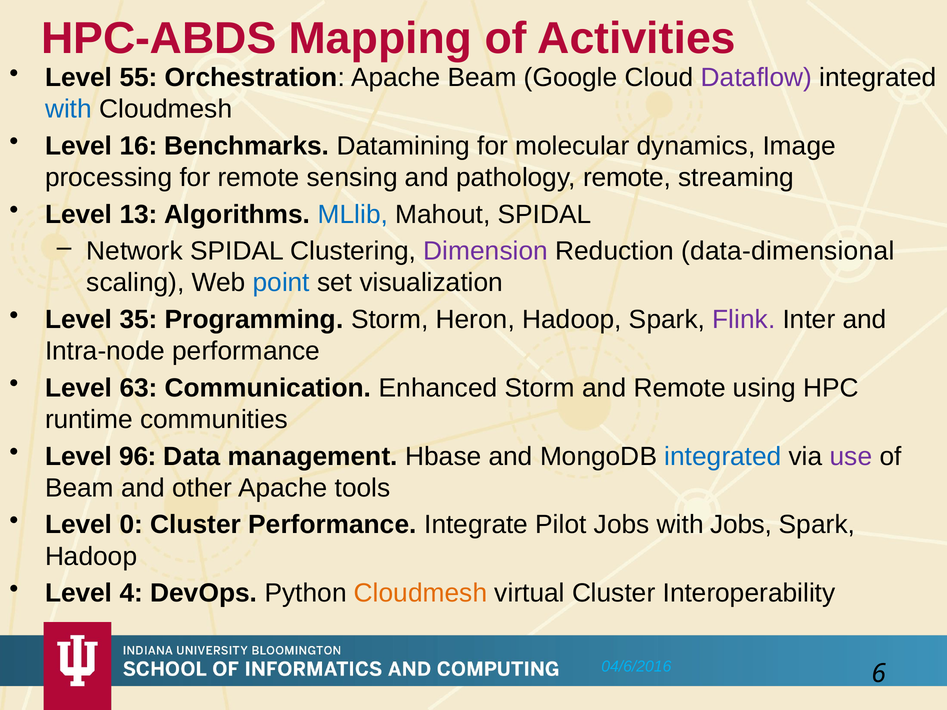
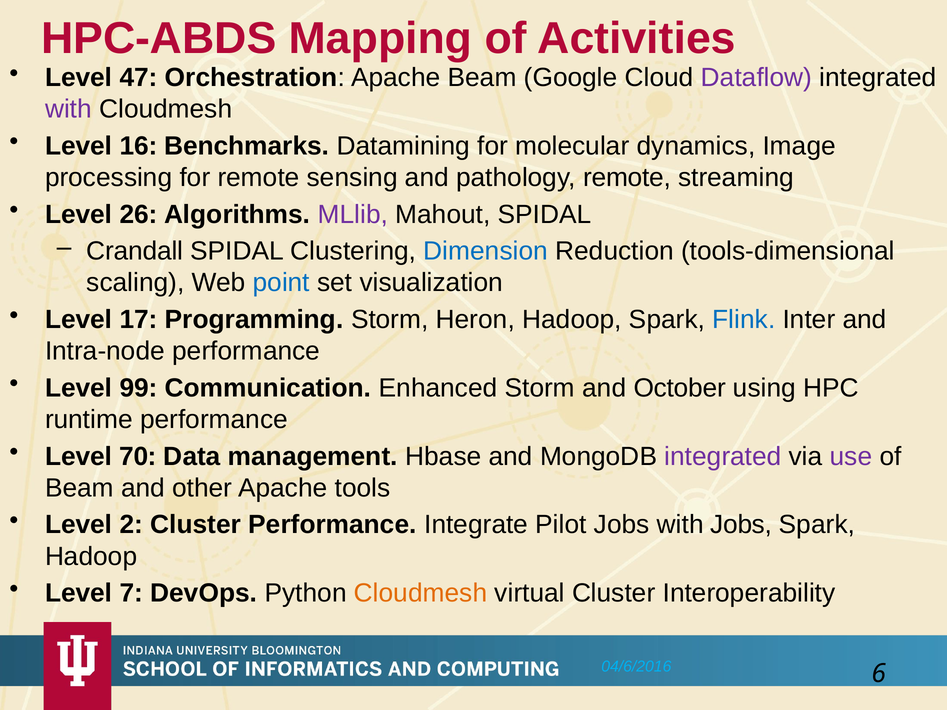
55: 55 -> 47 (139, 78)
with colour: blue -> purple (68, 109)
13: 13 -> 26 (139, 214)
MLlib colour: blue -> purple (353, 214)
Network: Network -> Crandall (135, 251)
Dimension colour: purple -> blue (486, 251)
data-dimensional: data-dimensional -> tools-dimensional (788, 251)
35: 35 -> 17 (139, 320)
Flink colour: purple -> blue (744, 320)
63: 63 -> 99 (139, 388)
and Remote: Remote -> October (680, 388)
runtime communities: communities -> performance (214, 420)
96: 96 -> 70 (138, 457)
integrated colour: blue -> purple (723, 457)
0: 0 -> 2 (131, 525)
4: 4 -> 7 (131, 593)
